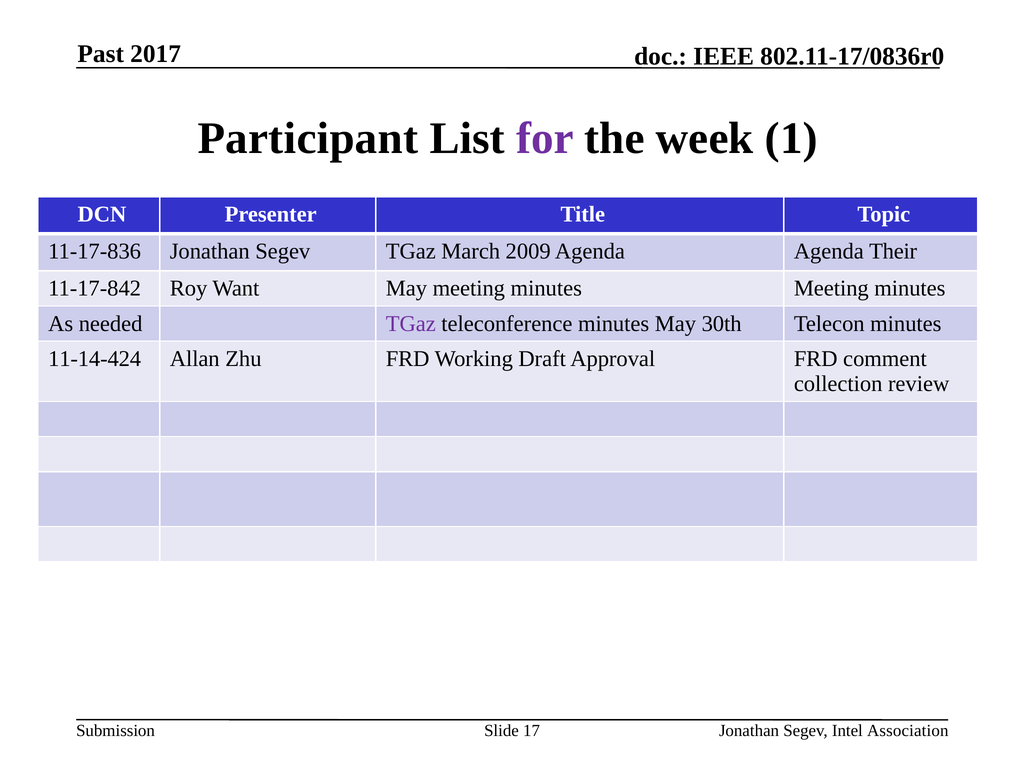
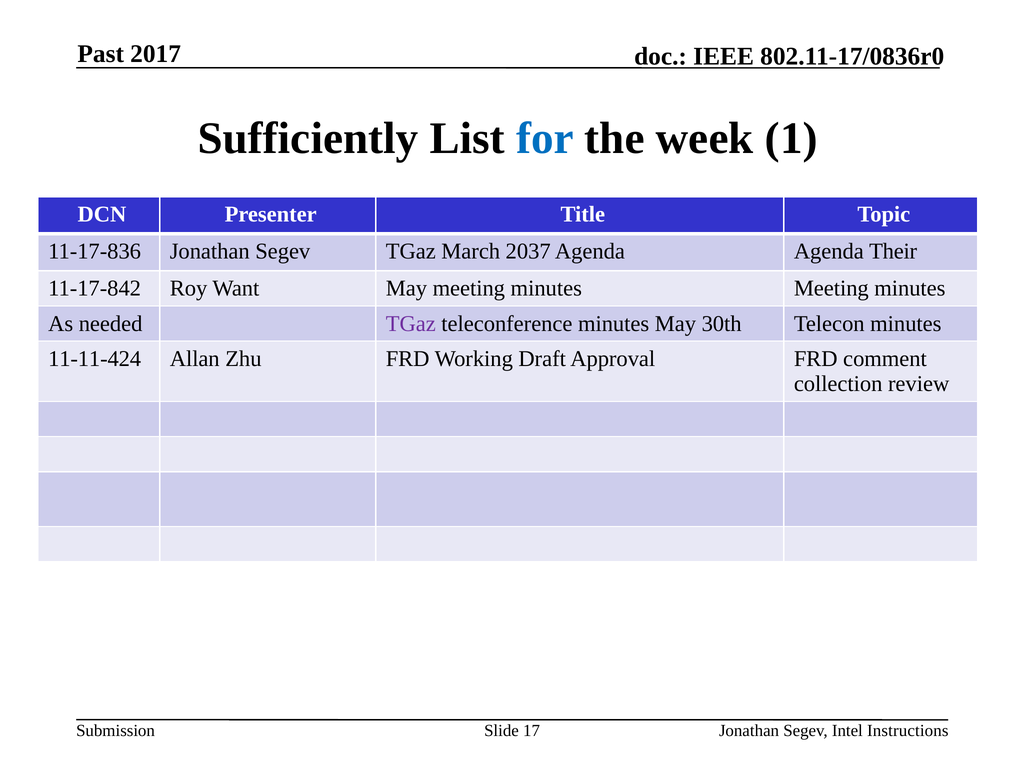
Participant: Participant -> Sufficiently (308, 138)
for colour: purple -> blue (545, 138)
2009: 2009 -> 2037 (528, 251)
11-14-424: 11-14-424 -> 11-11-424 (95, 359)
Association: Association -> Instructions (908, 731)
